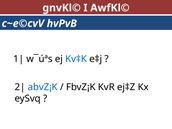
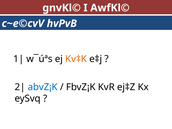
Kv‡K colour: blue -> orange (76, 59)
